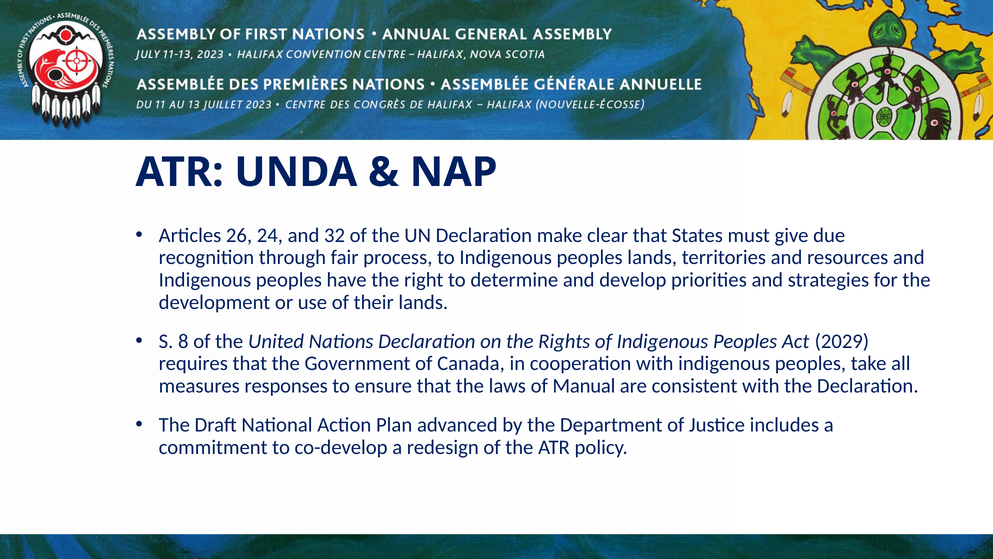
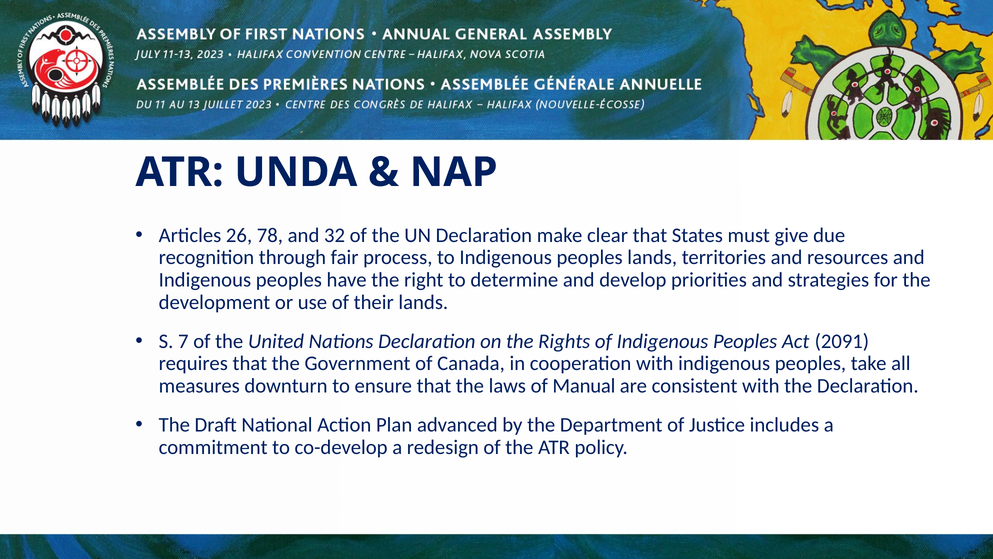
24: 24 -> 78 (270, 235)
8: 8 -> 7 (183, 341)
2029: 2029 -> 2091 (842, 341)
responses: responses -> downturn (286, 386)
